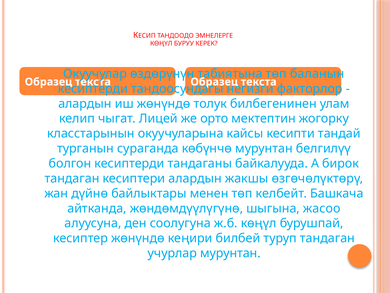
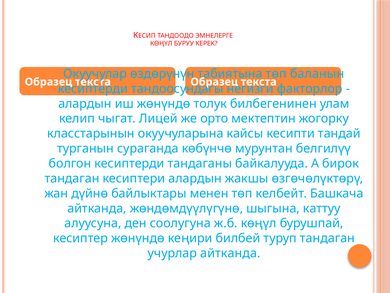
жасоо: жасоо -> каттуу (322, 208)
учурлар мурунтан: мурунтан -> айтканда (230, 253)
